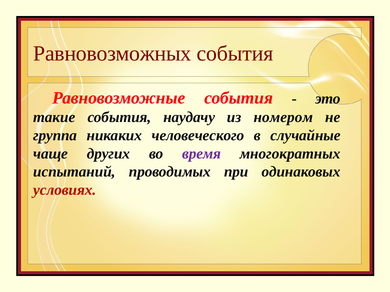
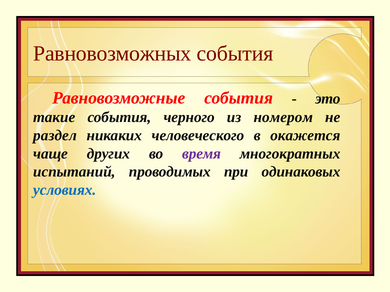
наудачу: наудачу -> черного (189, 117)
группа: группа -> раздел (55, 136)
случайные: случайные -> окажется (305, 136)
условиях colour: red -> blue (65, 190)
